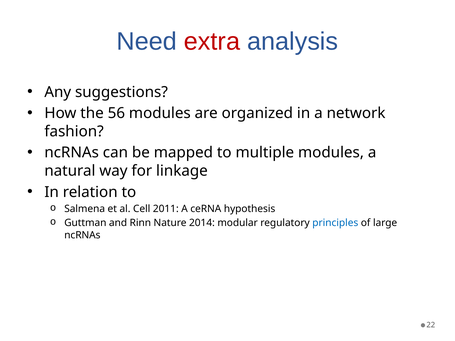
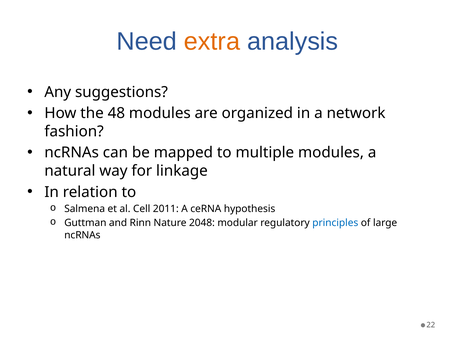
extra colour: red -> orange (212, 42)
56: 56 -> 48 (116, 113)
2014: 2014 -> 2048 (202, 223)
